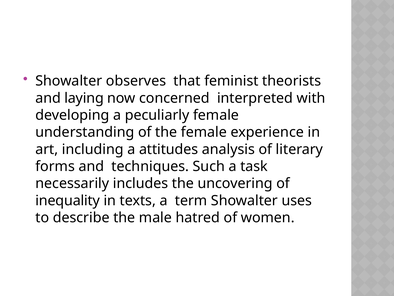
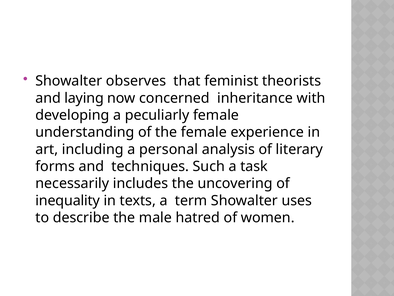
interpreted: interpreted -> inheritance (255, 98)
attitudes: attitudes -> personal (169, 149)
